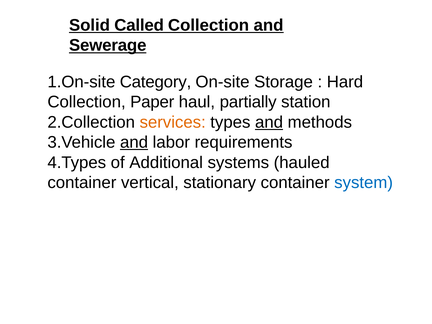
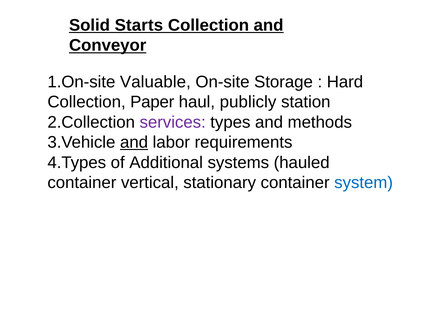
Called: Called -> Starts (139, 25)
Sewerage: Sewerage -> Conveyor (108, 45)
Category: Category -> Valuable (155, 82)
partially: partially -> publicly (248, 102)
services colour: orange -> purple (173, 122)
and underline: present -> none (269, 122)
